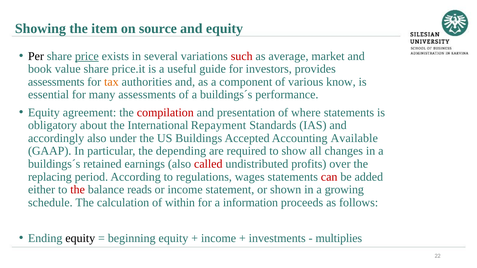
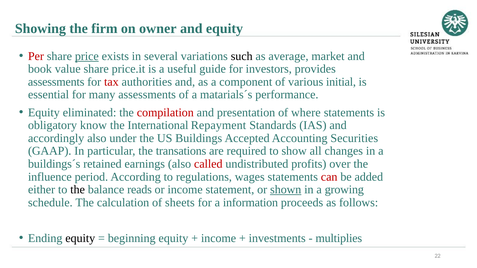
item: item -> firm (104, 29)
source: source -> owner (158, 29)
Per colour: black -> red (36, 56)
such colour: red -> black (242, 56)
tax colour: orange -> red (111, 82)
know: know -> initial (341, 82)
of a buildings´s: buildings´s -> matarials´s (226, 95)
agreement: agreement -> eliminated (90, 113)
about: about -> know (93, 125)
Available: Available -> Securities (354, 138)
depending: depending -> transations (181, 151)
replacing: replacing -> influence (50, 177)
the colour: red -> black (78, 190)
shown underline: none -> present (286, 190)
within: within -> sheets (180, 203)
